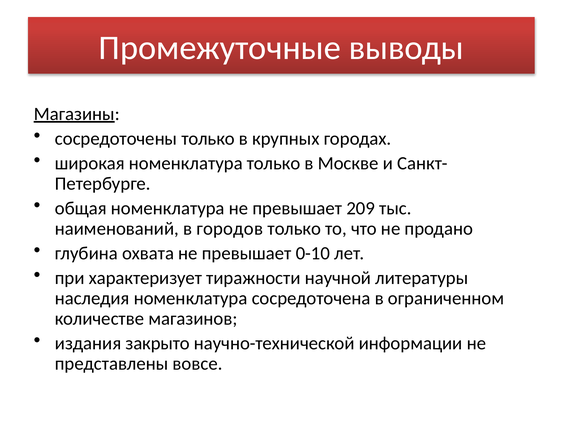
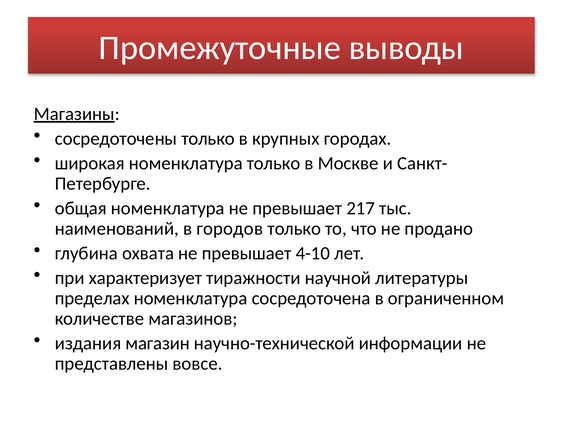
209: 209 -> 217 (361, 208)
0-10: 0-10 -> 4-10 (313, 253)
наследия: наследия -> пределах (92, 298)
закрыто: закрыто -> магазин (158, 344)
